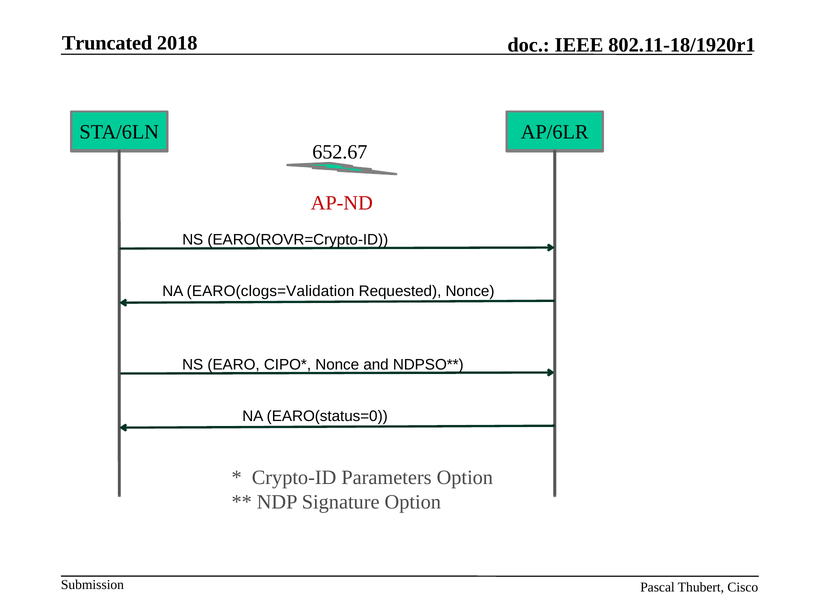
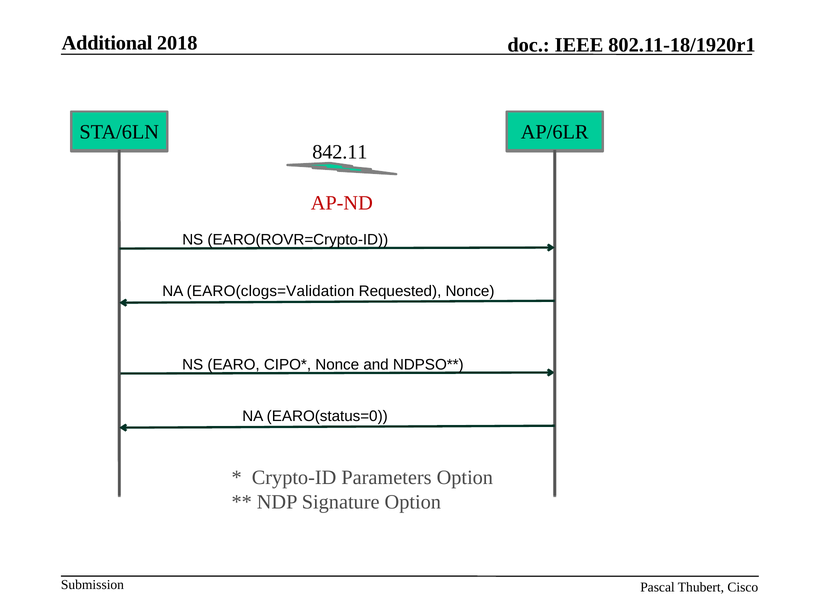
Truncated: Truncated -> Additional (107, 43)
652.67: 652.67 -> 842.11 (340, 152)
